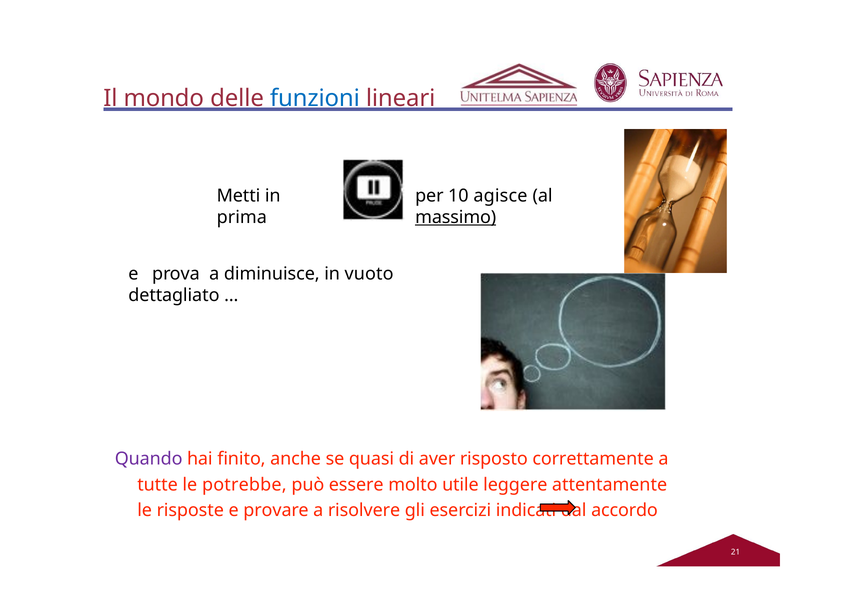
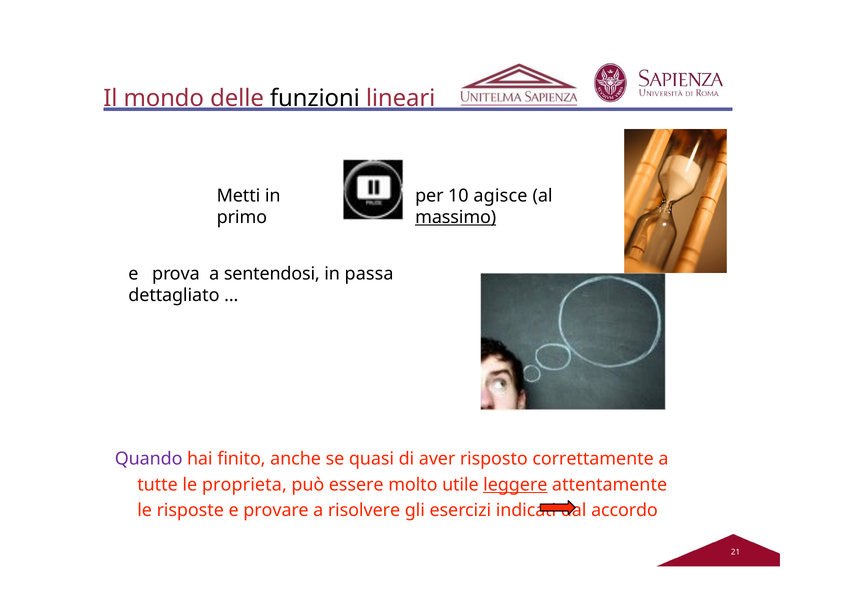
funzioni colour: blue -> black (315, 98)
prima: prima -> primo (242, 218)
diminuisce: diminuisce -> sentendosi (272, 274)
vuoto: vuoto -> passa (369, 274)
potrebbe: potrebbe -> proprieta (244, 485)
leggere underline: none -> present (515, 485)
